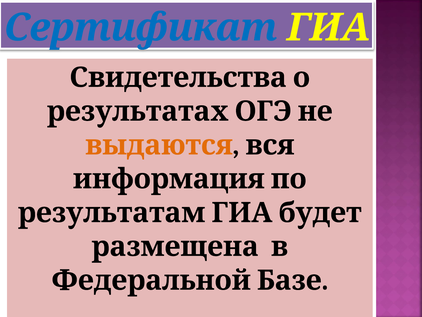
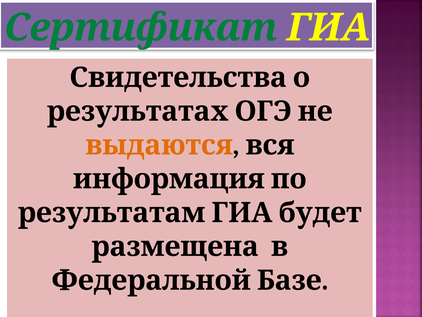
Сертификат colour: blue -> green (141, 28)
